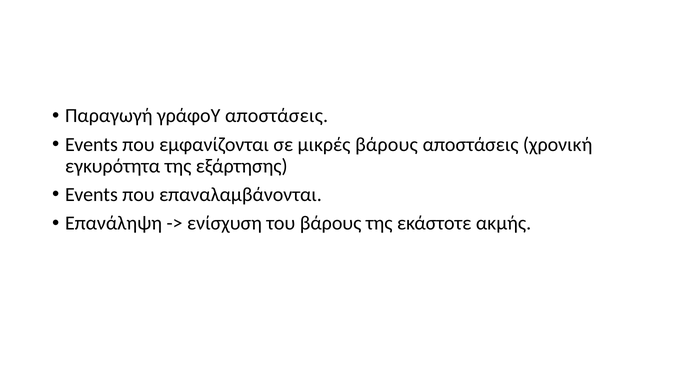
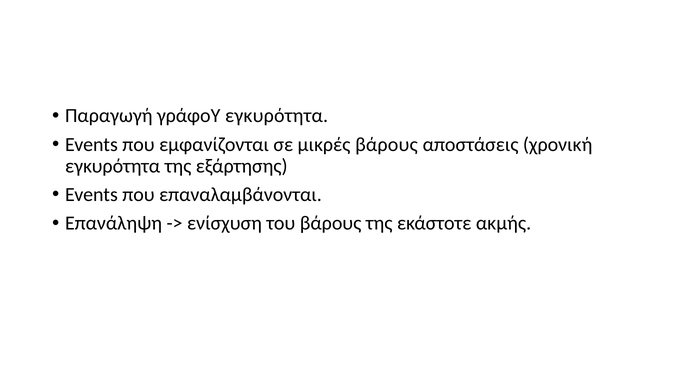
γράφοΥ αποστάσεις: αποστάσεις -> εγκυρότητα (277, 116)
